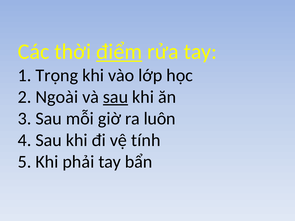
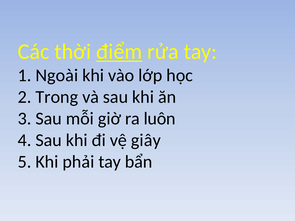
Trọng: Trọng -> Ngoài (57, 76)
Ngoài: Ngoài -> Trong (57, 97)
sau underline: present -> none (116, 97)
tính: tính -> giây (146, 140)
